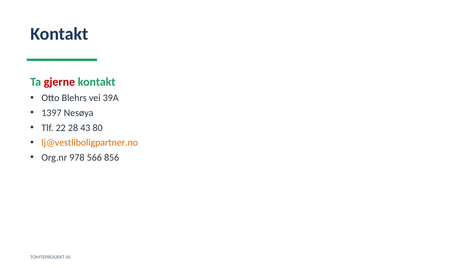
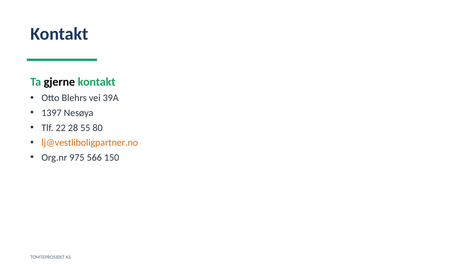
gjerne colour: red -> black (59, 82)
43: 43 -> 55 (85, 128)
978: 978 -> 975 (77, 157)
856: 856 -> 150 (112, 157)
